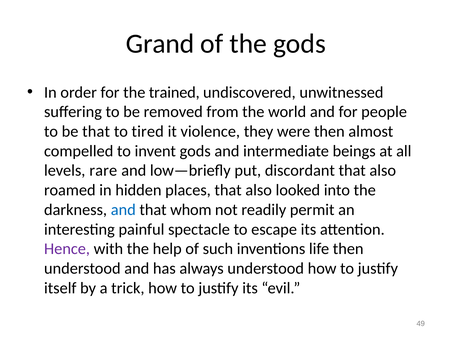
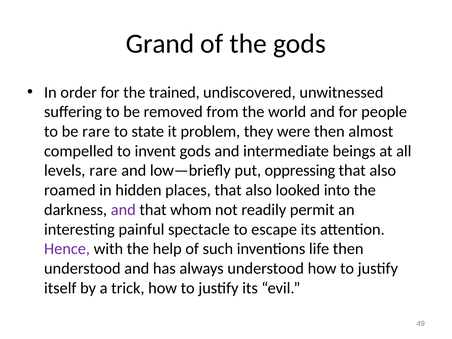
be that: that -> rare (96, 131)
tired: tired -> state (148, 131)
violence: violence -> problem (210, 131)
discordant: discordant -> oppressing (300, 171)
and colour: blue -> purple (123, 210)
